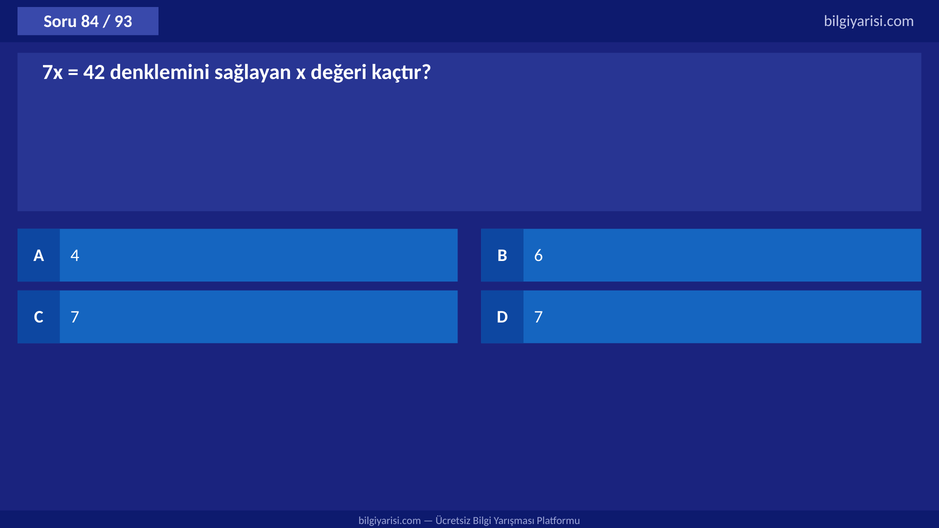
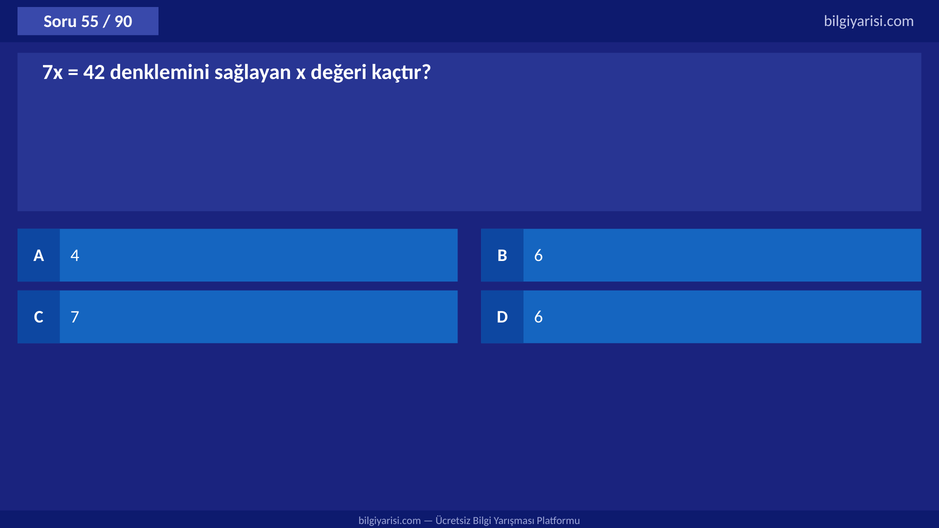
84: 84 -> 55 (90, 21)
93: 93 -> 90 (123, 21)
D 7: 7 -> 6 (538, 317)
